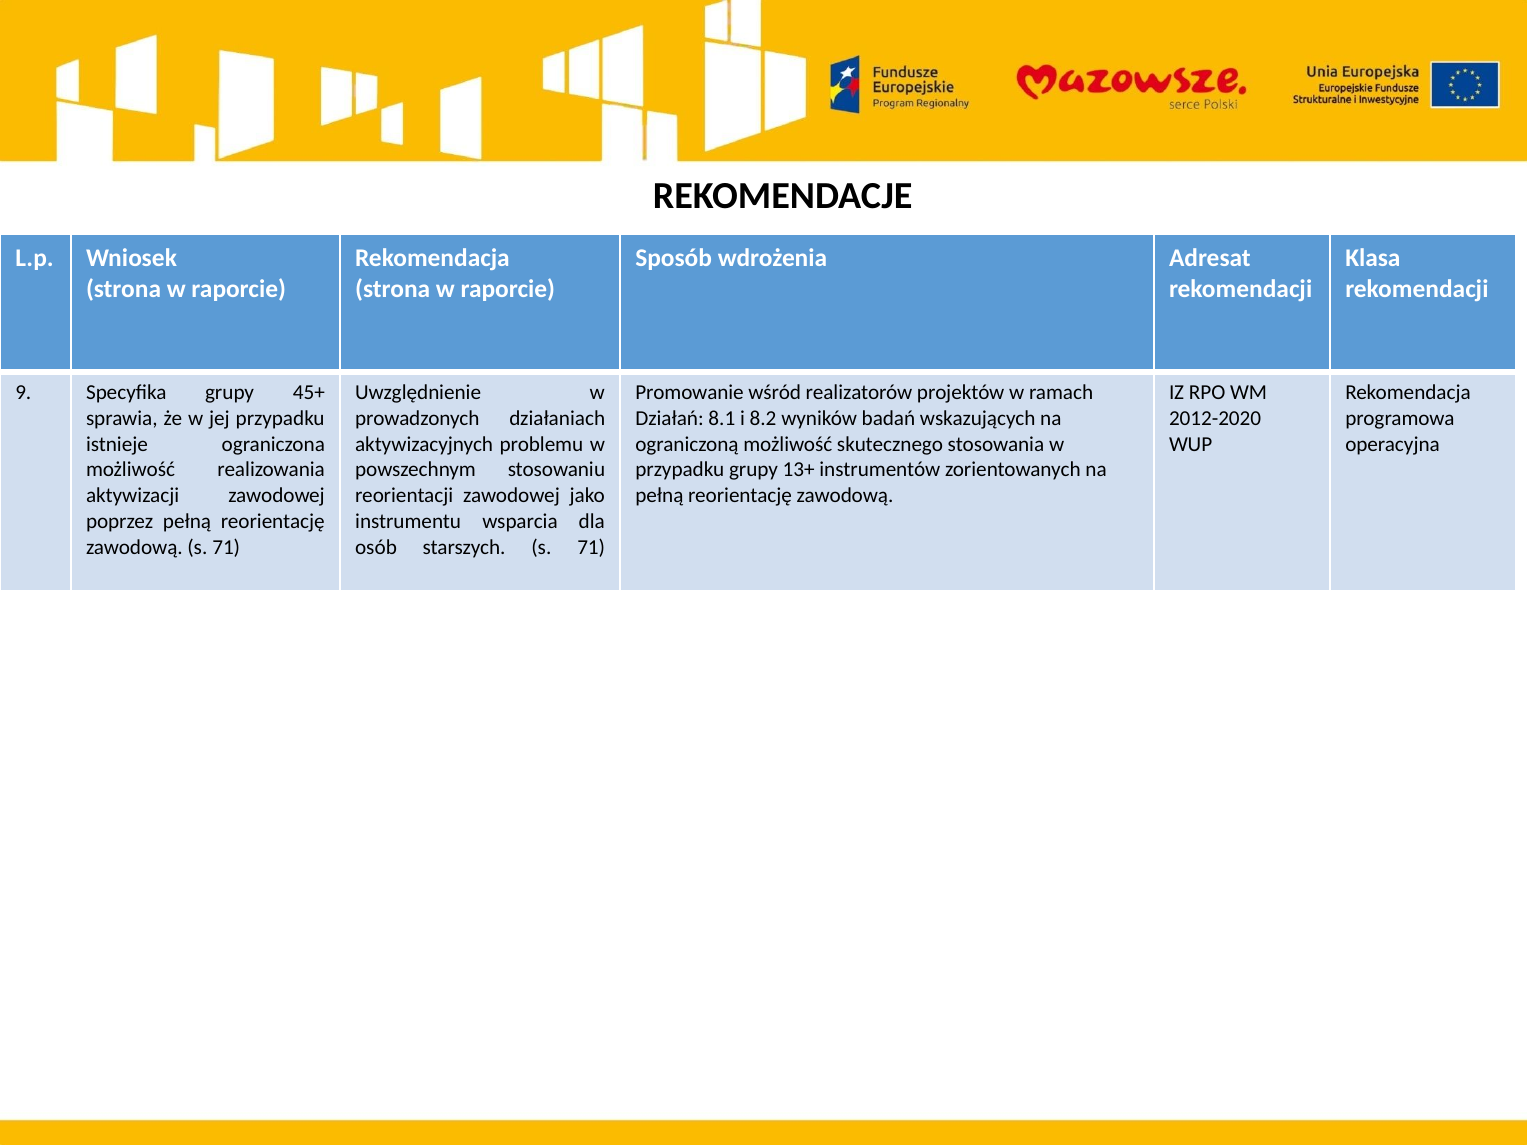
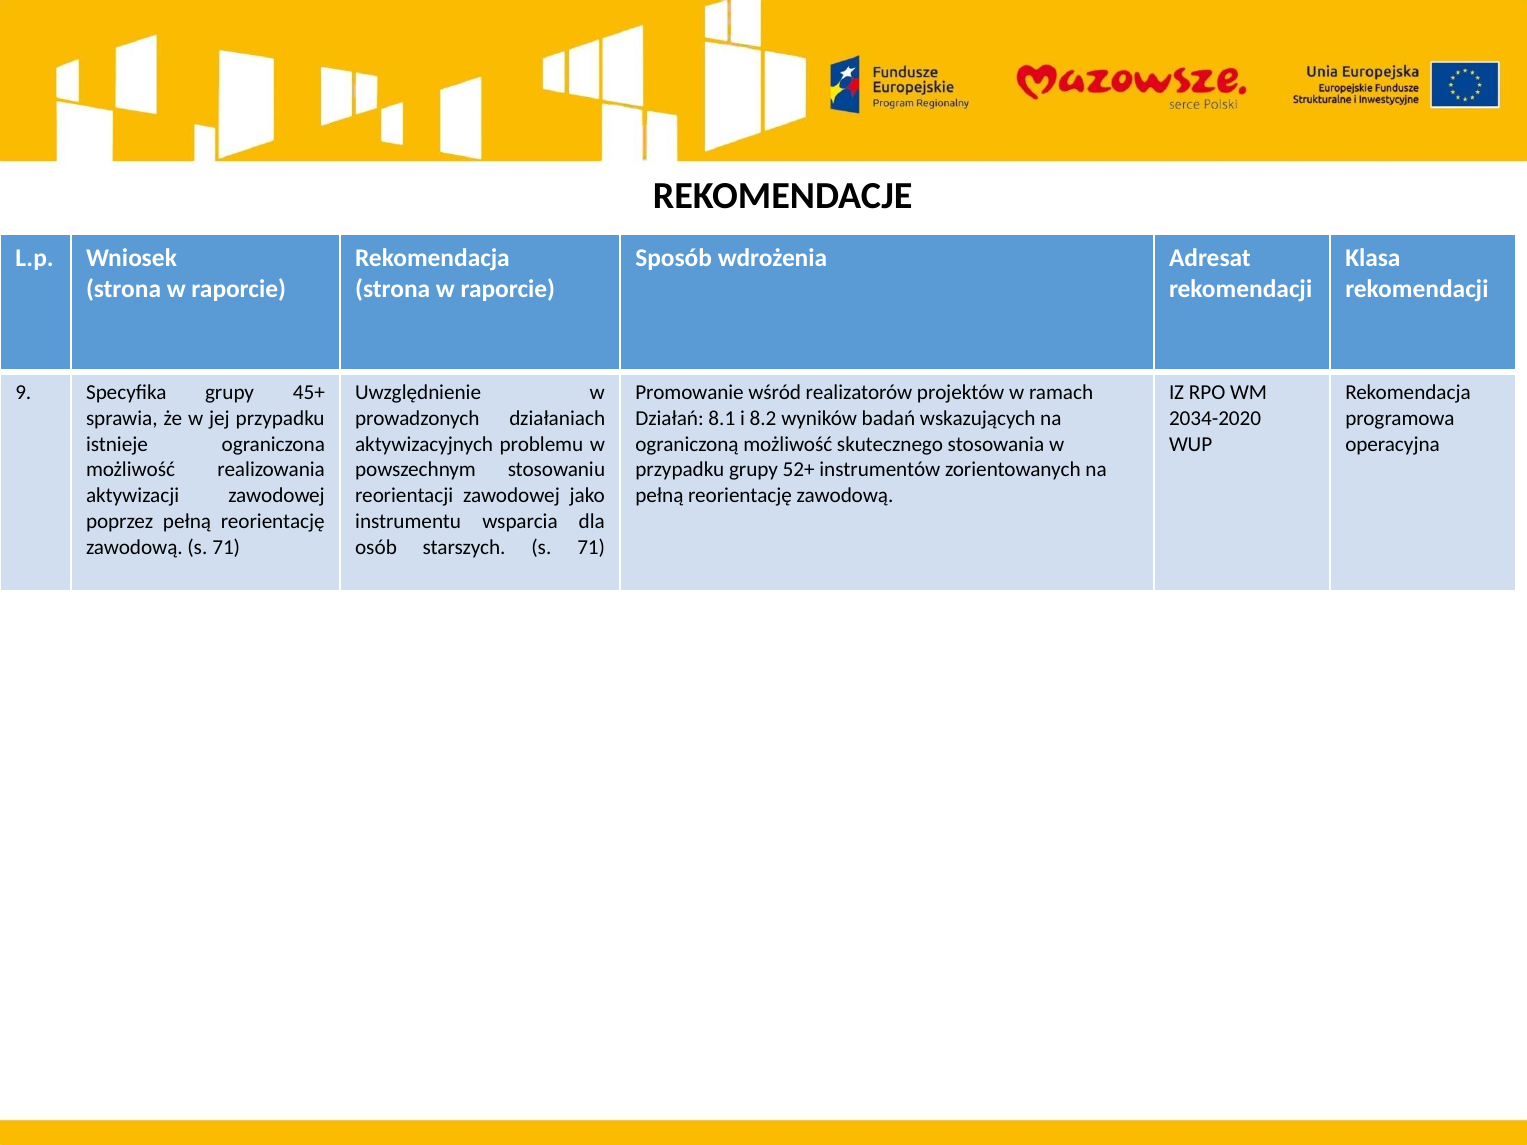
2012-2020: 2012-2020 -> 2034-2020 (1215, 419)
13+: 13+ -> 52+ (799, 470)
